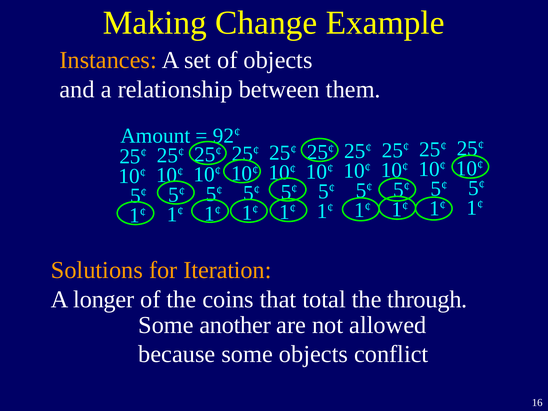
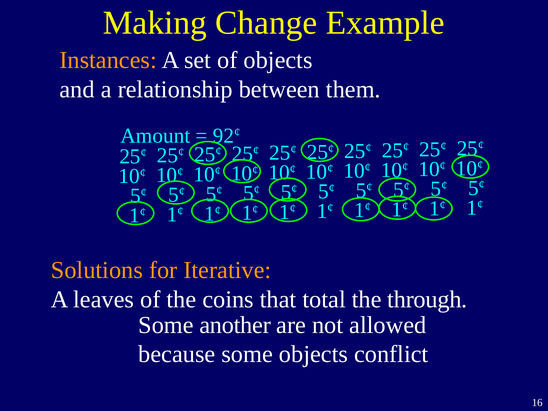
Iteration: Iteration -> Iterative (227, 270)
longer: longer -> leaves (104, 299)
